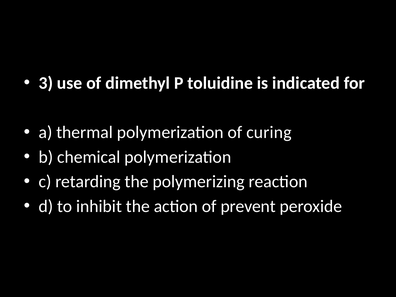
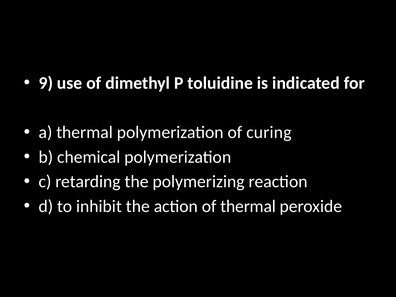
3: 3 -> 9 (46, 83)
of prevent: prevent -> thermal (248, 206)
